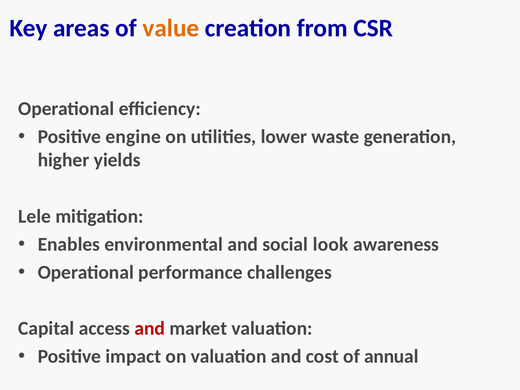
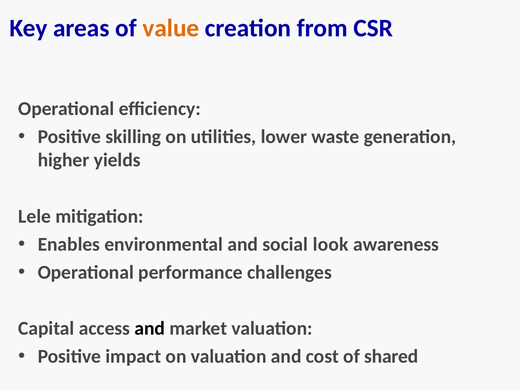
engine: engine -> skilling (133, 137)
and colour: red -> black (150, 328)
annual: annual -> shared (391, 357)
